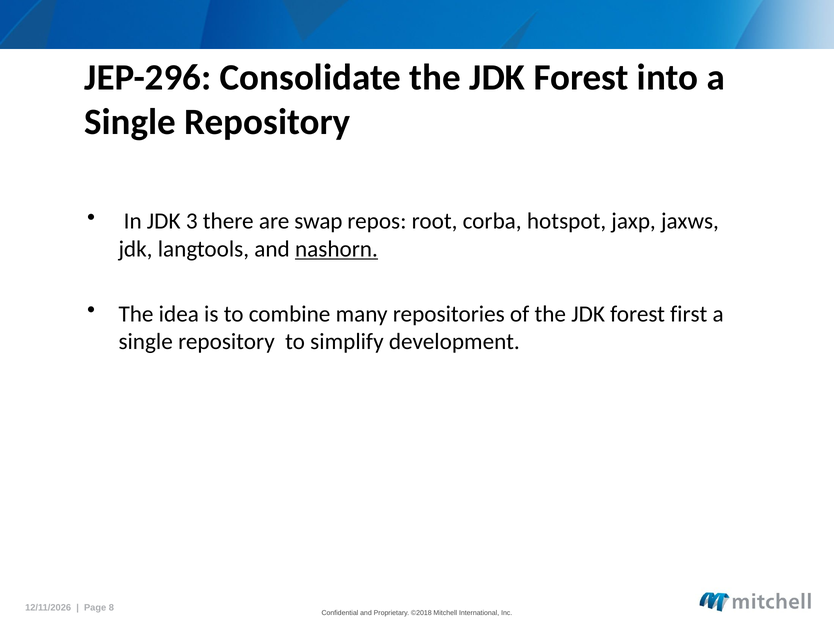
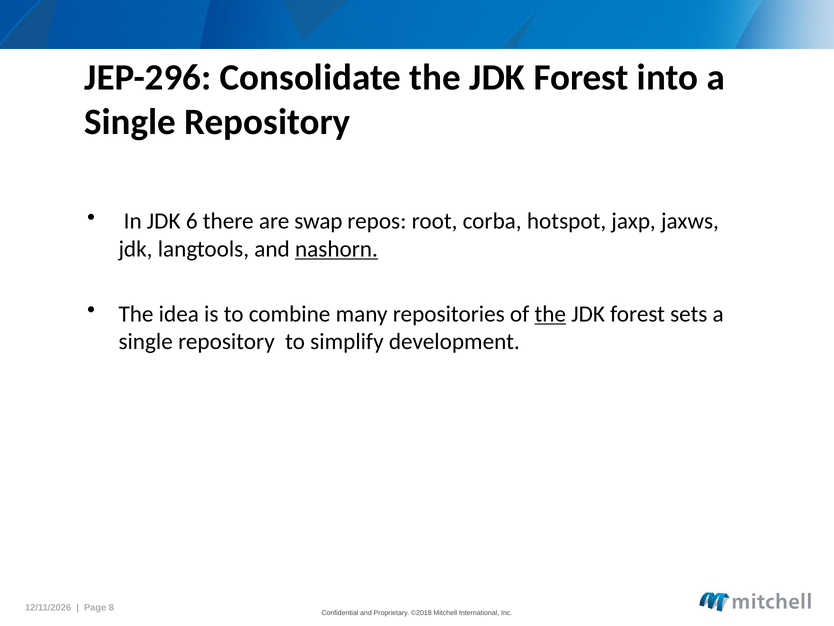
3: 3 -> 6 (192, 221)
the underline: none -> present (550, 314)
first: first -> sets (689, 314)
